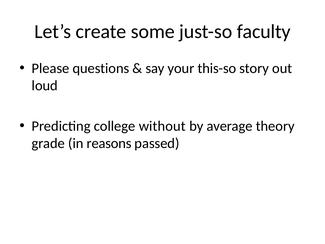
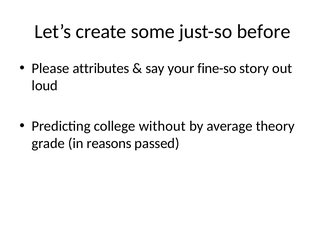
faculty: faculty -> before (264, 31)
questions: questions -> attributes (101, 68)
this-so: this-so -> fine-so (217, 68)
